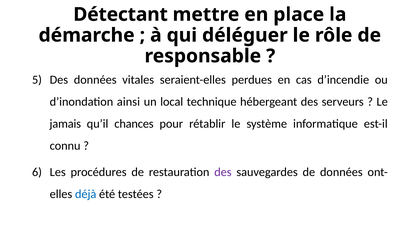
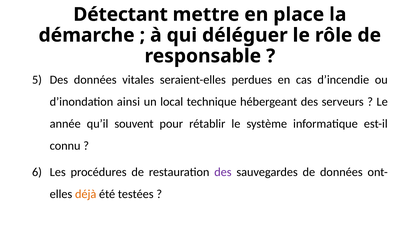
jamais: jamais -> année (65, 124)
chances: chances -> souvent (134, 124)
déjà colour: blue -> orange (86, 194)
